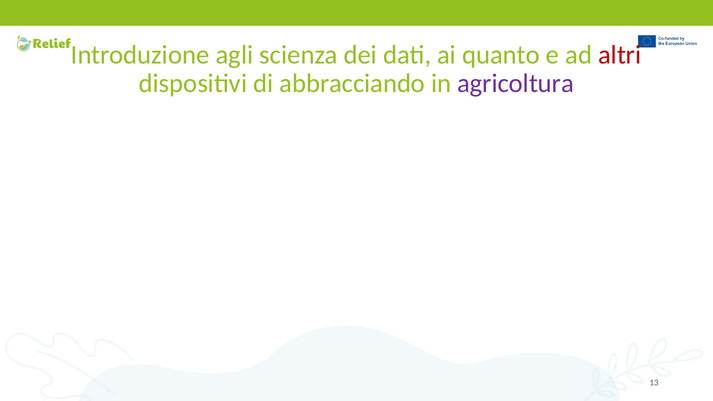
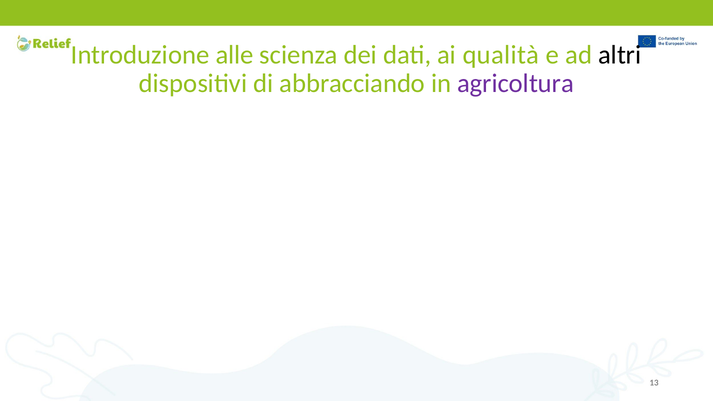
agli: agli -> alle (235, 55)
quanto: quanto -> qualità (501, 55)
altri colour: red -> black (620, 55)
